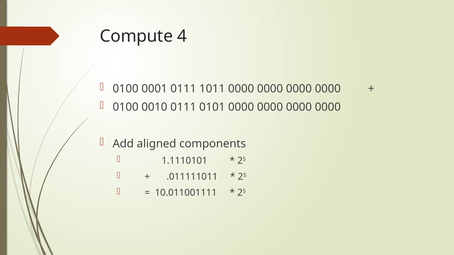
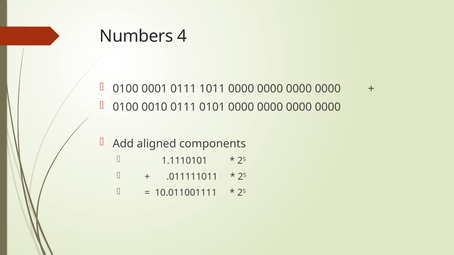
Compute: Compute -> Numbers (136, 36)
